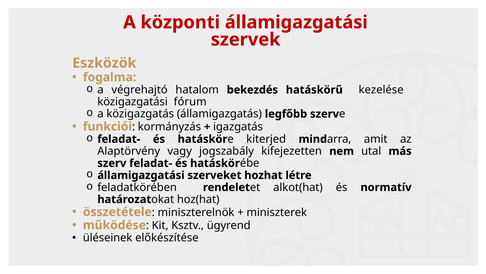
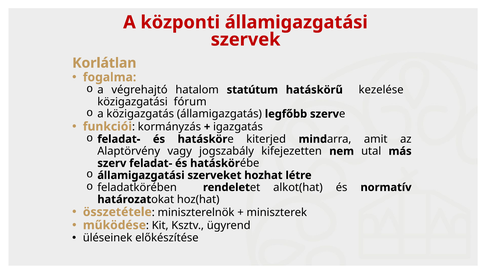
Eszközök: Eszközök -> Korlátlan (104, 63)
bekezdés: bekezdés -> statútum (252, 90)
